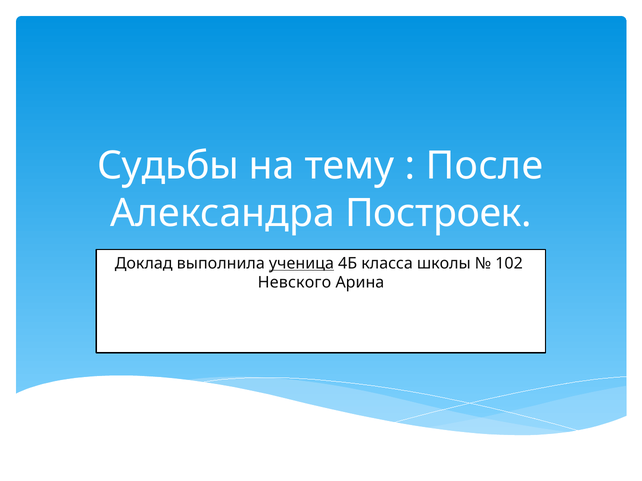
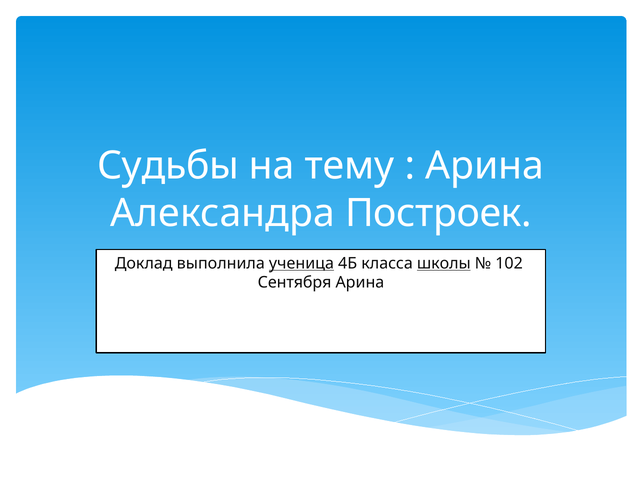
После: После -> Арина (485, 166)
школы underline: none -> present (444, 264)
Невского: Невского -> Сентября (295, 283)
